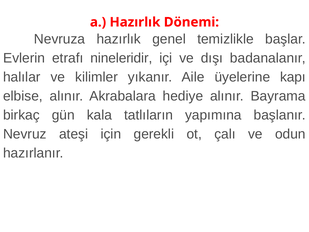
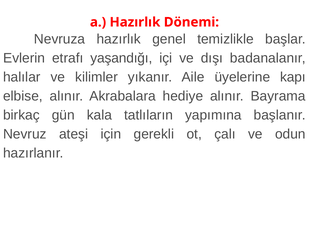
nineleridir: nineleridir -> yaşandığı (121, 58)
